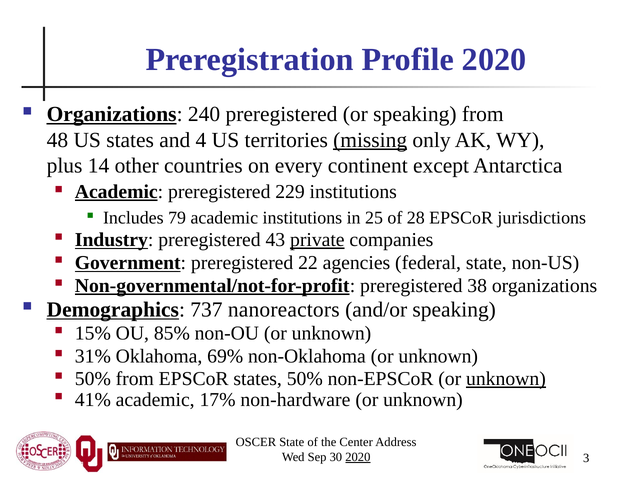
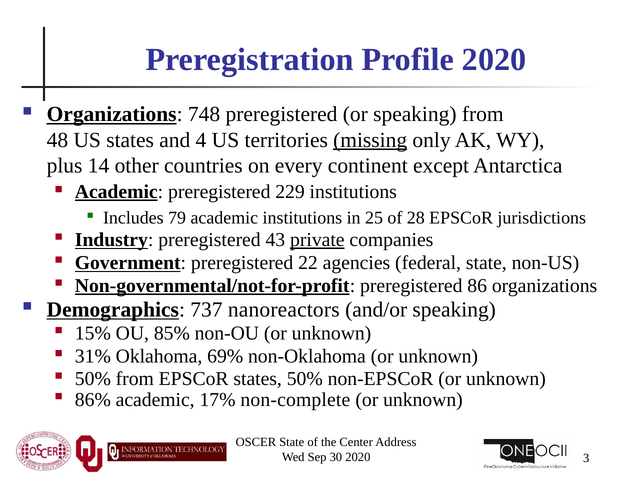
240: 240 -> 748 (204, 114)
38: 38 -> 86 (477, 286)
unknown underline: present -> none (506, 379)
41%: 41% -> 86% (93, 400)
non-hardware: non-hardware -> non-complete (295, 400)
2020 underline: present -> none (358, 457)
